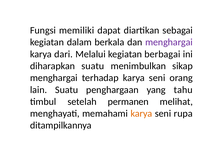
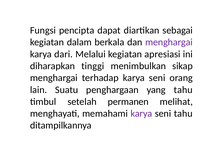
memiliki: memiliki -> pencipta (77, 30)
berbagai: berbagai -> apresiasi (162, 54)
diharapkan suatu: suatu -> tinggi (93, 66)
karya colour: orange -> purple (141, 114)
seni rupa: rupa -> tahu (183, 114)
